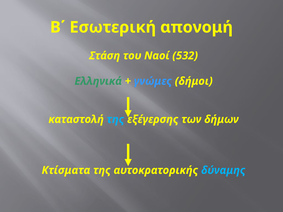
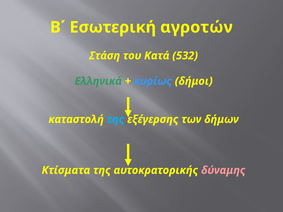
απονομή: απονομή -> αγροτών (196, 27)
Ναοί: Ναοί -> Κατά (157, 56)
γνώμες: γνώμες -> κυρίως (153, 81)
δύναμης colour: light blue -> pink (223, 170)
